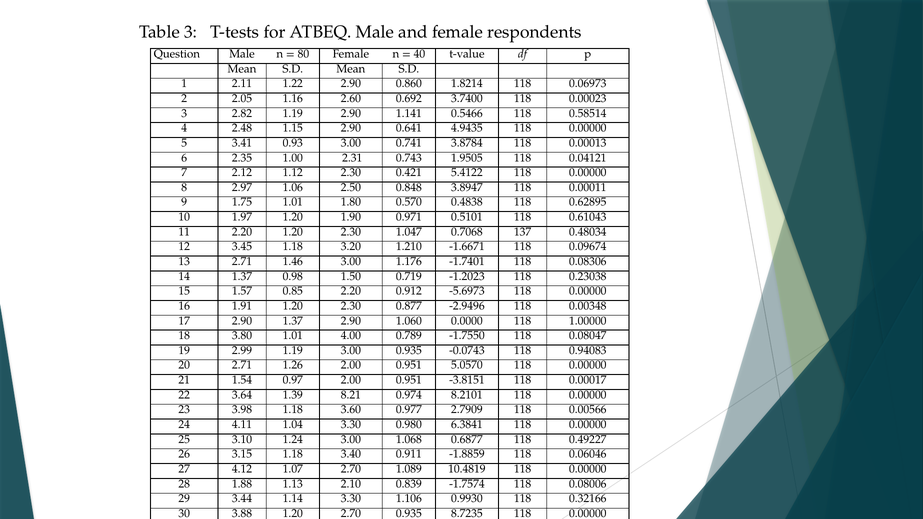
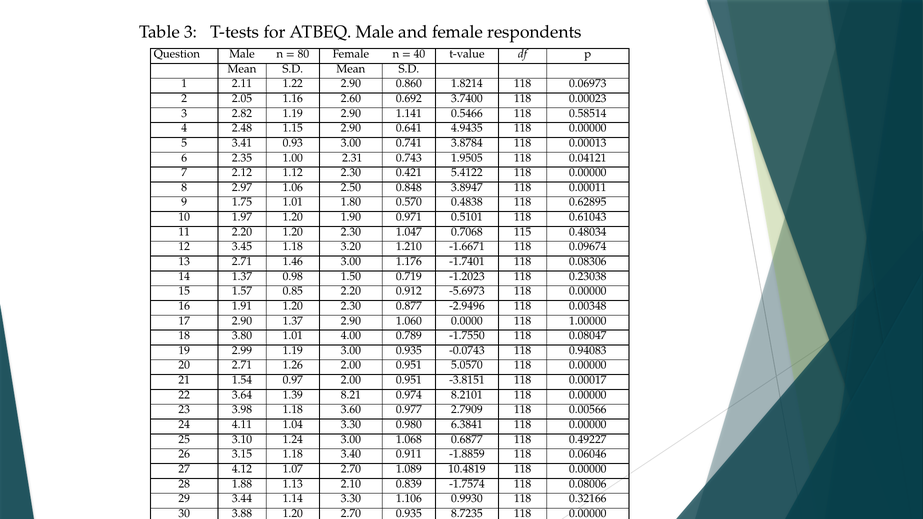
137: 137 -> 115 (523, 232)
